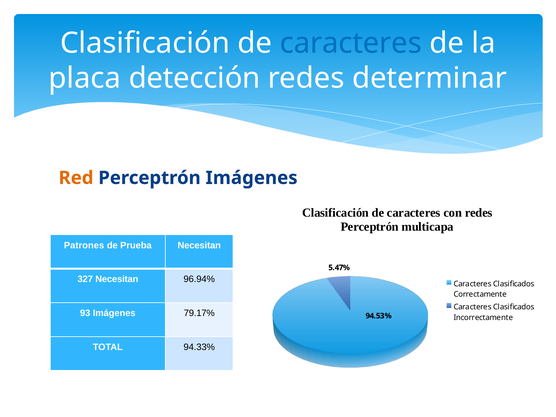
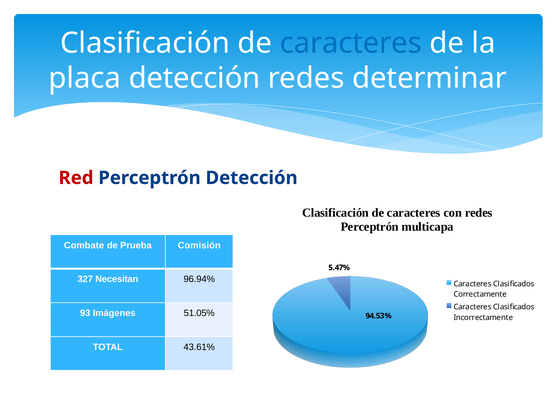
Red colour: orange -> red (76, 178)
Perceptrón Imágenes: Imágenes -> Detección (252, 178)
Patrones: Patrones -> Combate (84, 245)
Prueba Necesitan: Necesitan -> Comisión (199, 245)
79.17%: 79.17% -> 51.05% (199, 313)
94.33%: 94.33% -> 43.61% (199, 347)
